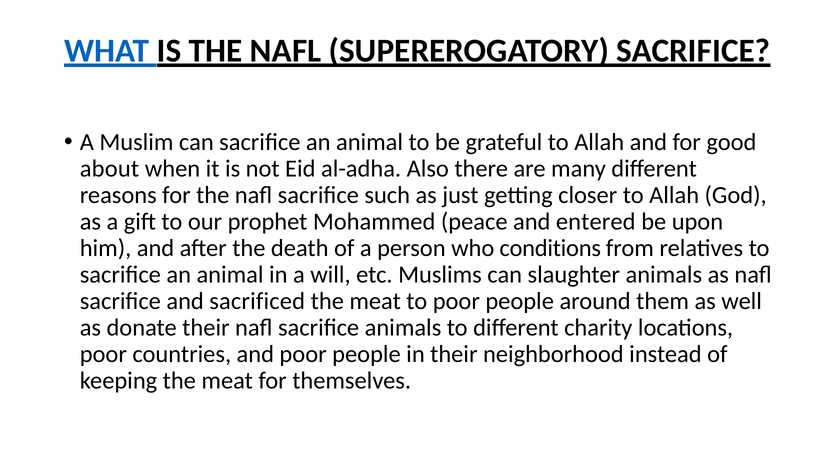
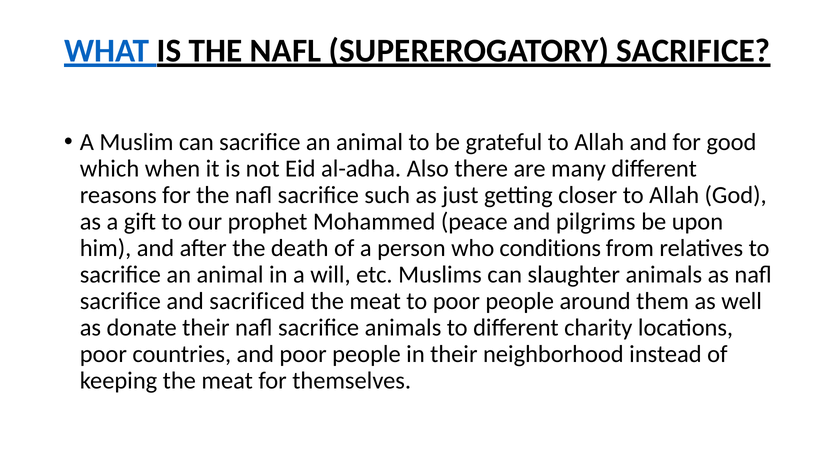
about: about -> which (110, 168)
entered: entered -> pilgrims (596, 221)
